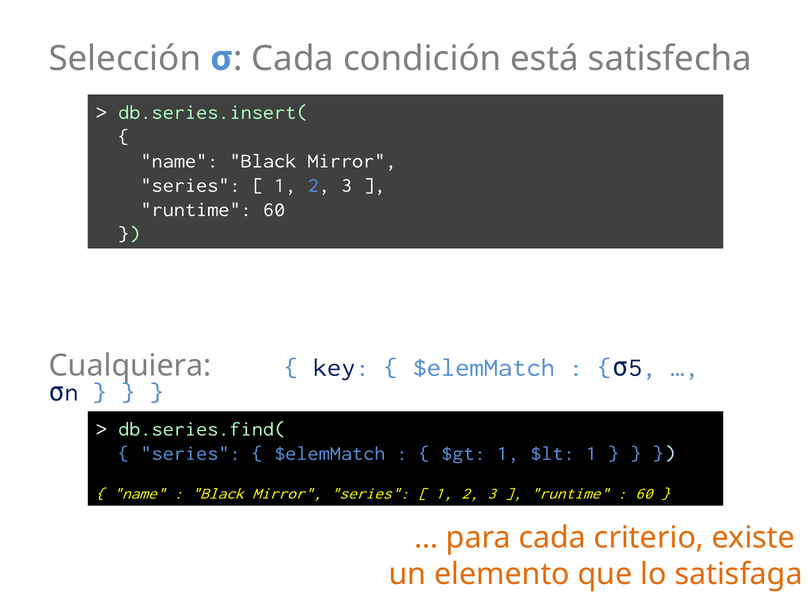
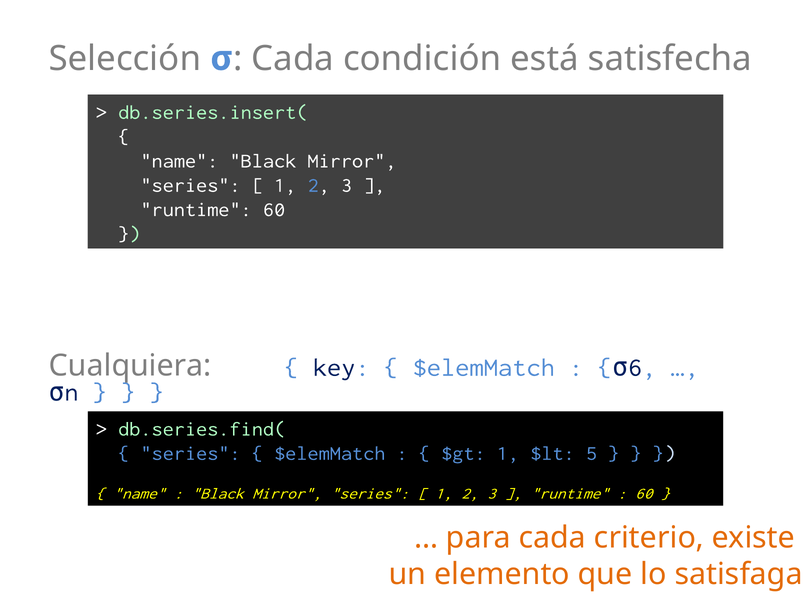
5: 5 -> 6 (635, 367)
$lt 1: 1 -> 5 (592, 453)
